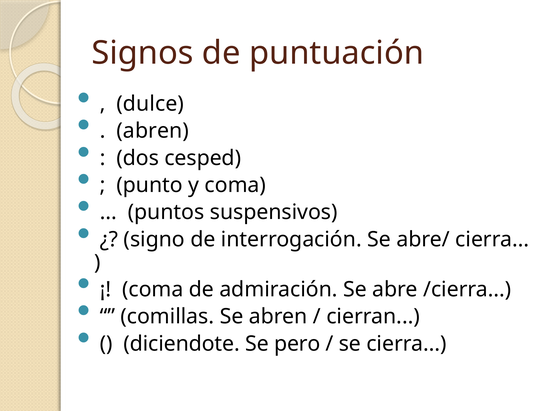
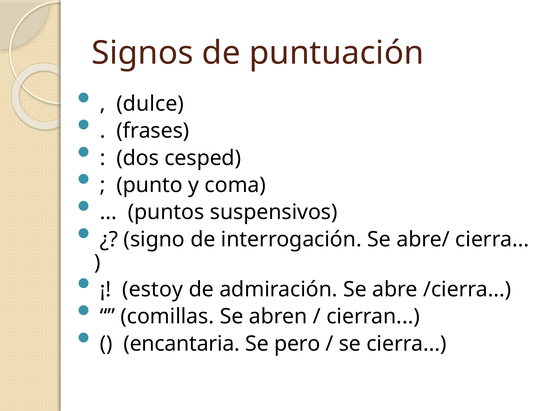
abren: abren -> frases (153, 131)
coma: coma -> estoy (153, 289)
diciendote: diciendote -> encantaria (182, 344)
